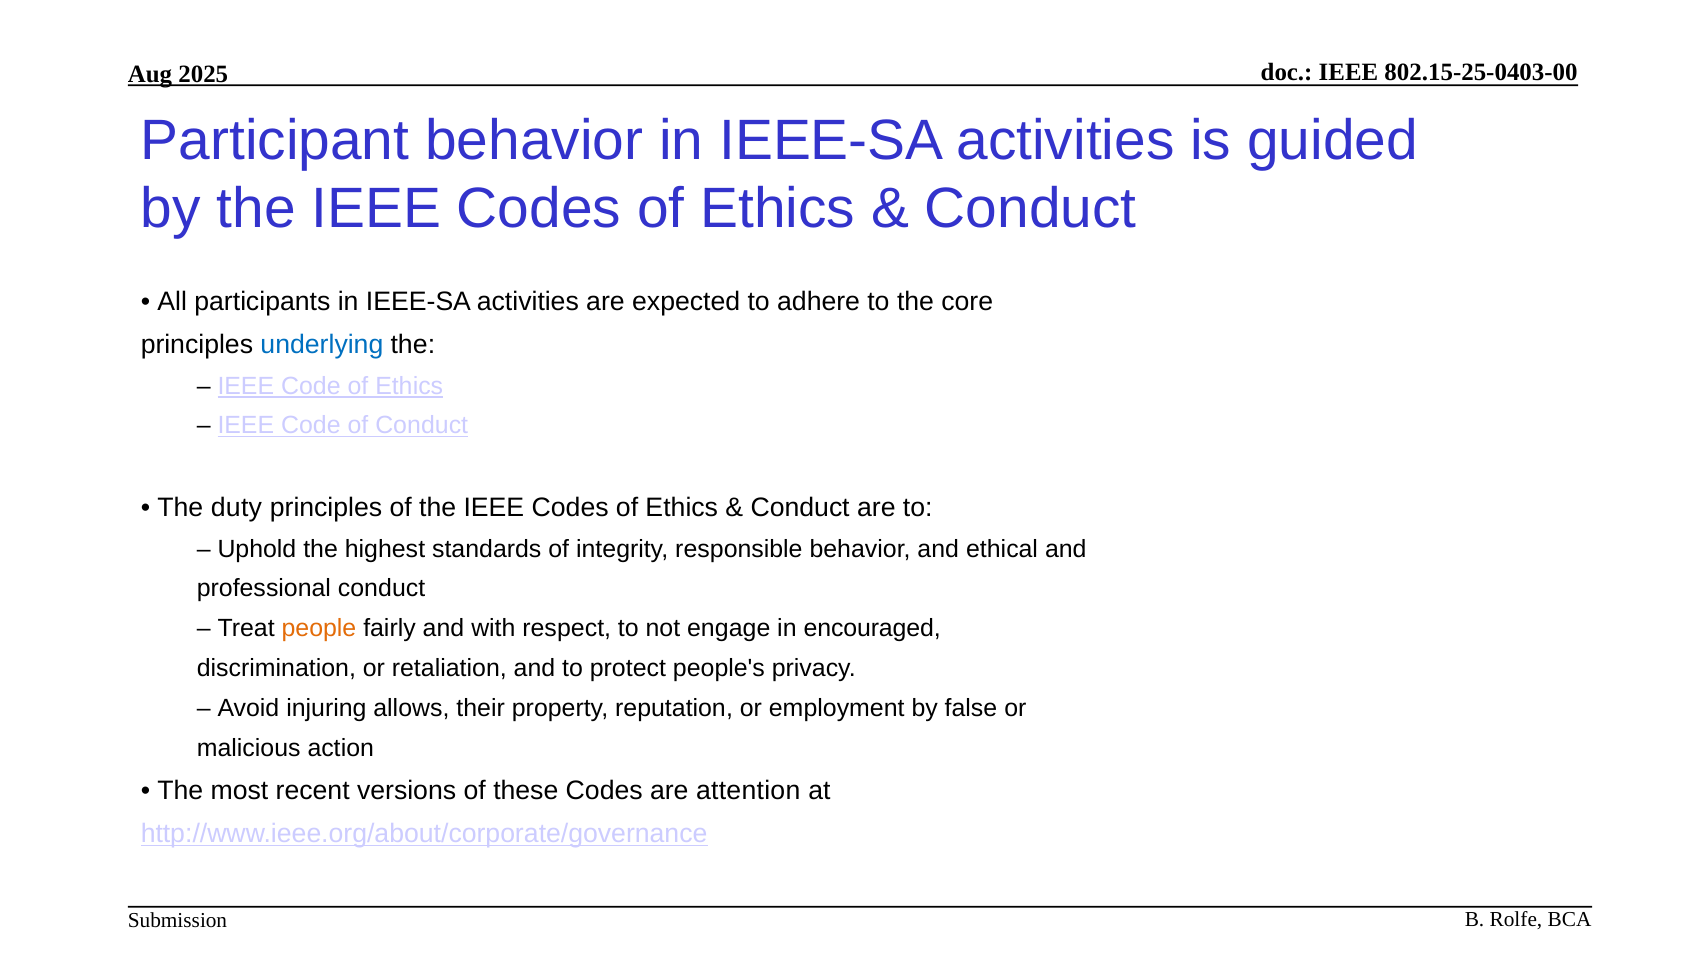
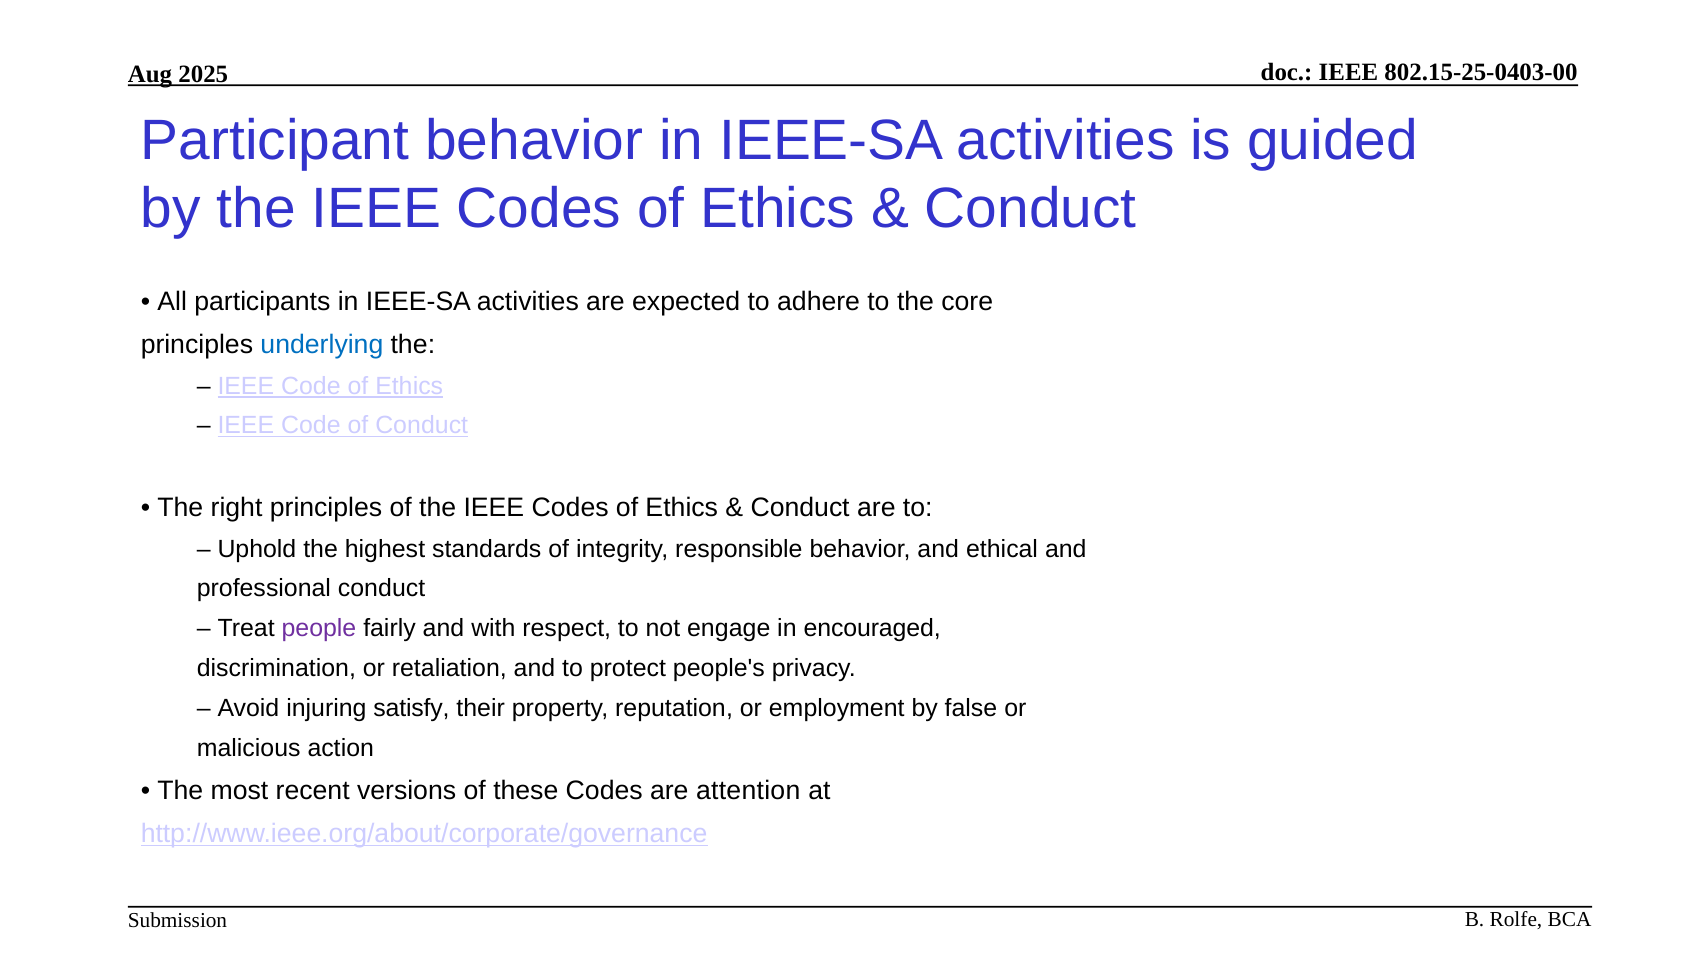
duty: duty -> right (237, 508)
people colour: orange -> purple (319, 628)
allows: allows -> satisfy (411, 708)
